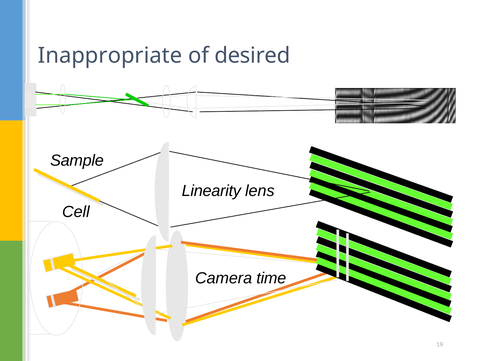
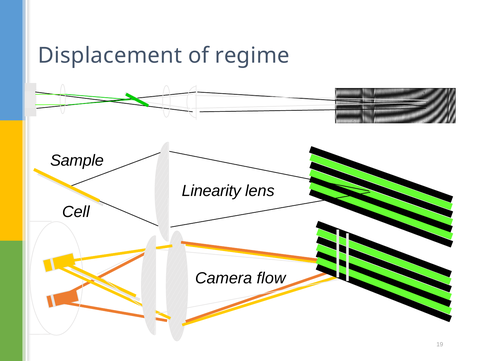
Inappropriate: Inappropriate -> Displacement (110, 56)
desired: desired -> regime (252, 56)
time: time -> flow (271, 278)
